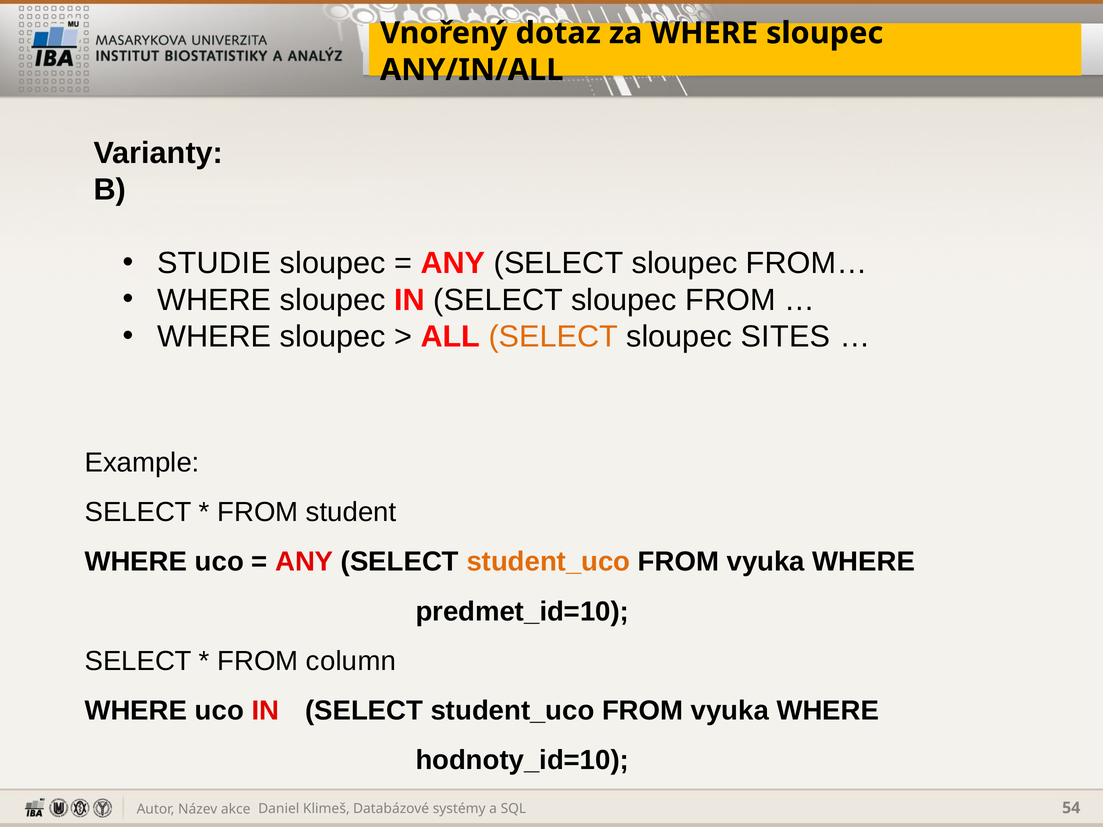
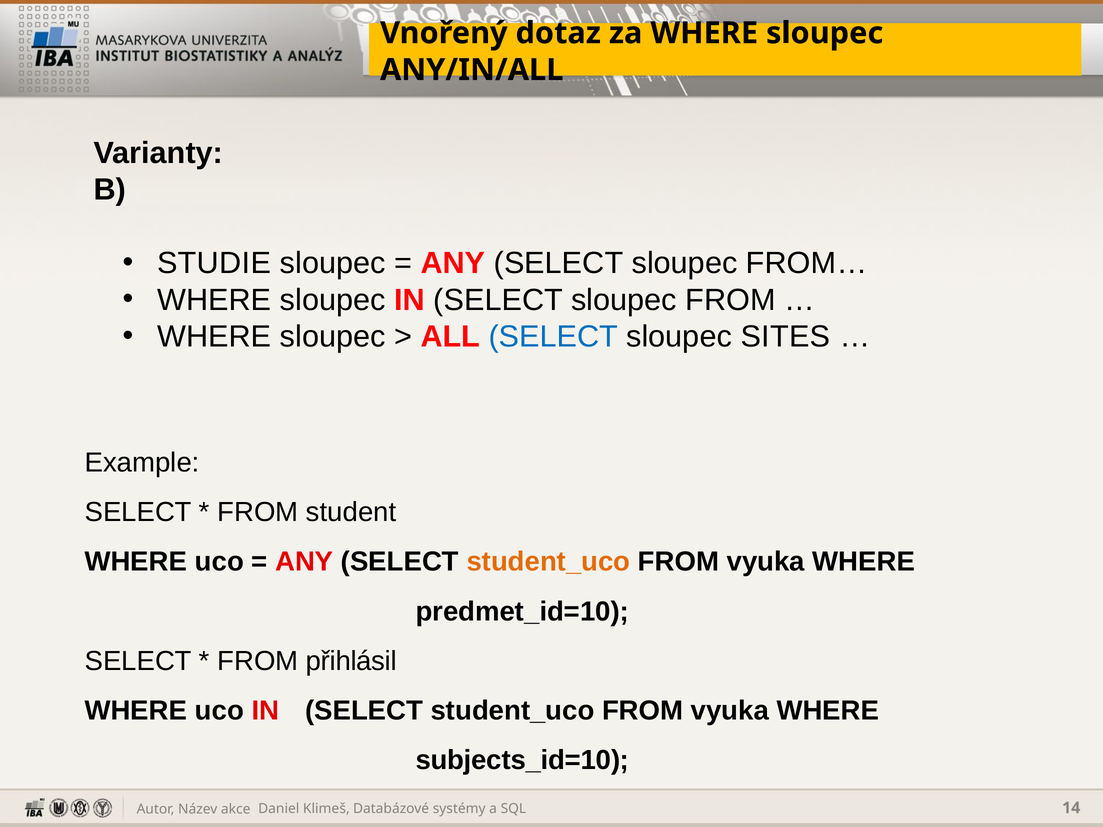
SELECT colour: orange -> blue (553, 337)
column: column -> přihlásil (351, 661)
hodnoty_id=10: hodnoty_id=10 -> subjects_id=10 (522, 761)
54: 54 -> 14 (1071, 808)
